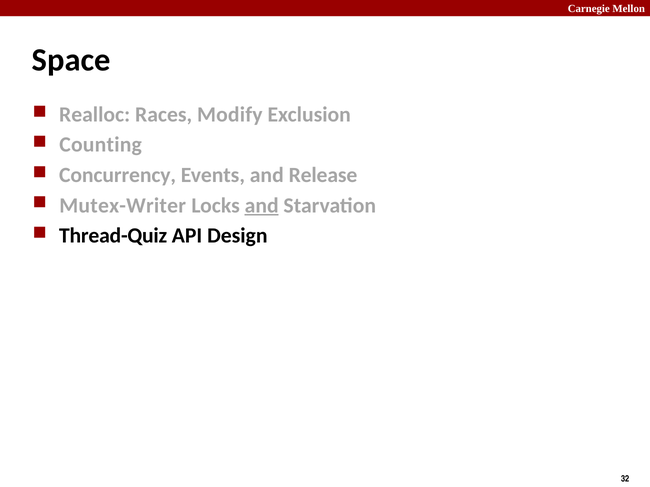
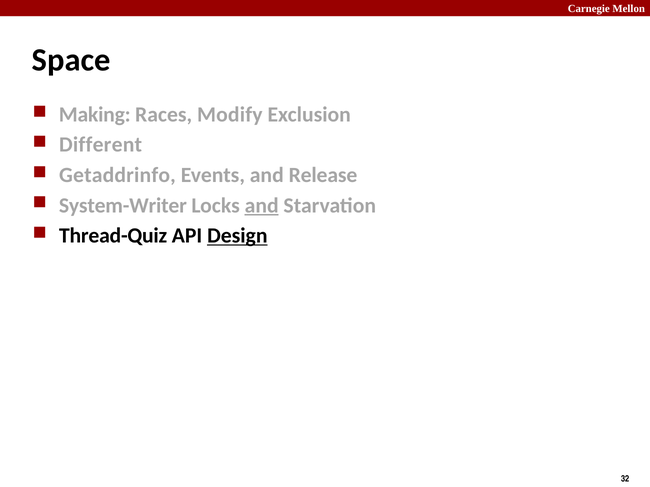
Realloc: Realloc -> Making (95, 115)
Counting: Counting -> Different (101, 145)
Concurrency: Concurrency -> Getaddrinfo (117, 175)
Mutex-Writer: Mutex-Writer -> System-Writer (123, 206)
Design underline: none -> present (237, 236)
